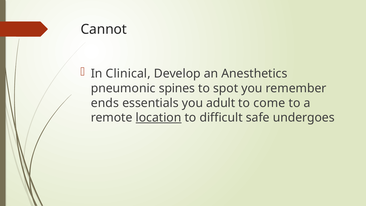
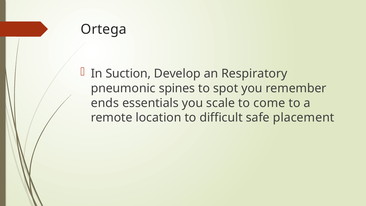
Cannot: Cannot -> Ortega (104, 29)
Clinical: Clinical -> Suction (128, 74)
Anesthetics: Anesthetics -> Respiratory (254, 74)
adult: adult -> scale (221, 103)
location underline: present -> none (159, 118)
undergoes: undergoes -> placement (304, 118)
